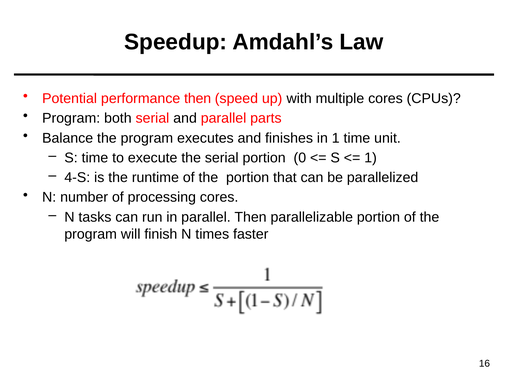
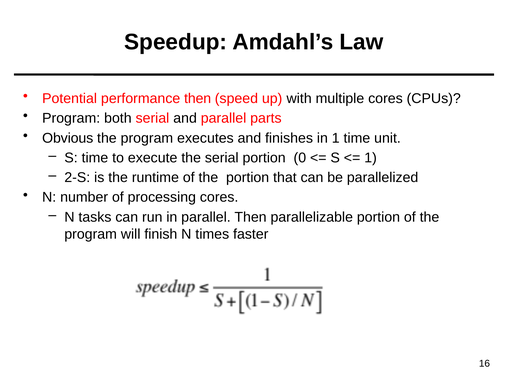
Balance: Balance -> Obvious (68, 138)
4-S: 4-S -> 2-S (77, 178)
